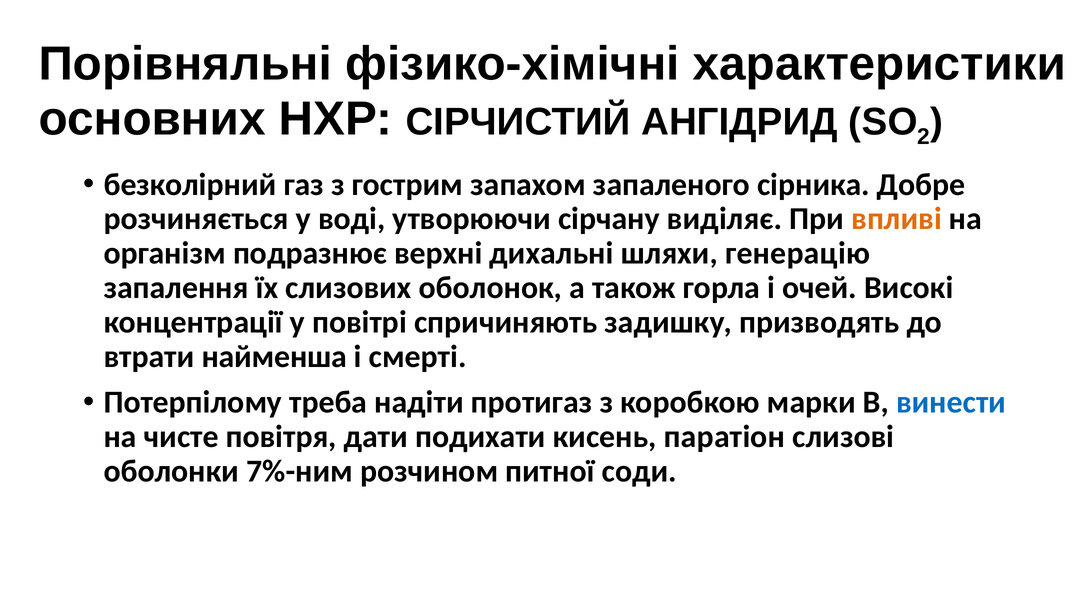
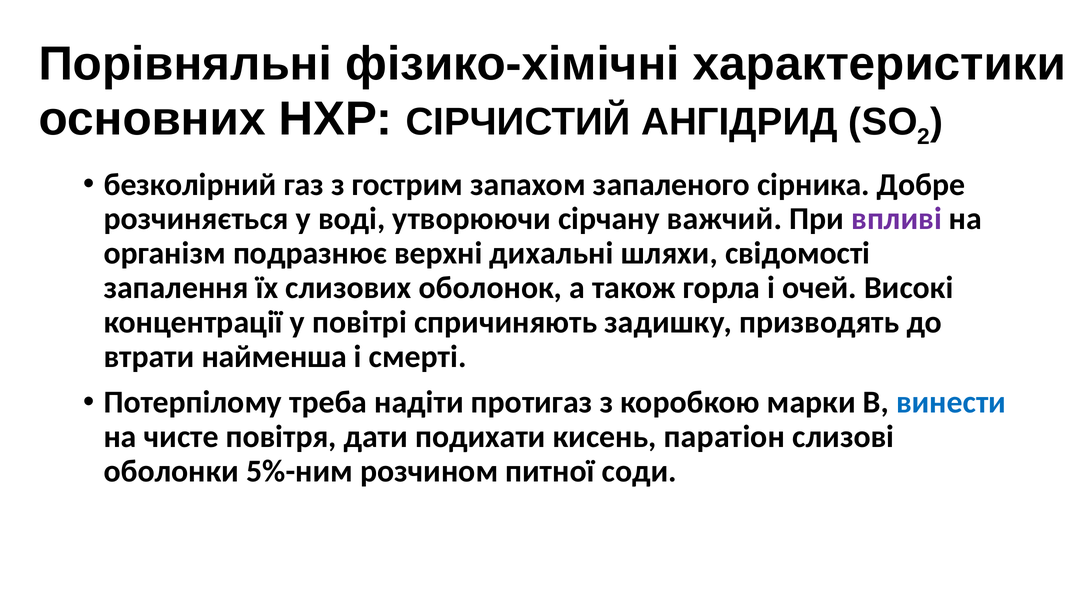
виділяє: виділяє -> важчий (724, 219)
впливі colour: orange -> purple (897, 219)
генерацію: генерацію -> свідомості (798, 253)
7%-ним: 7%-ним -> 5%-ним (300, 471)
